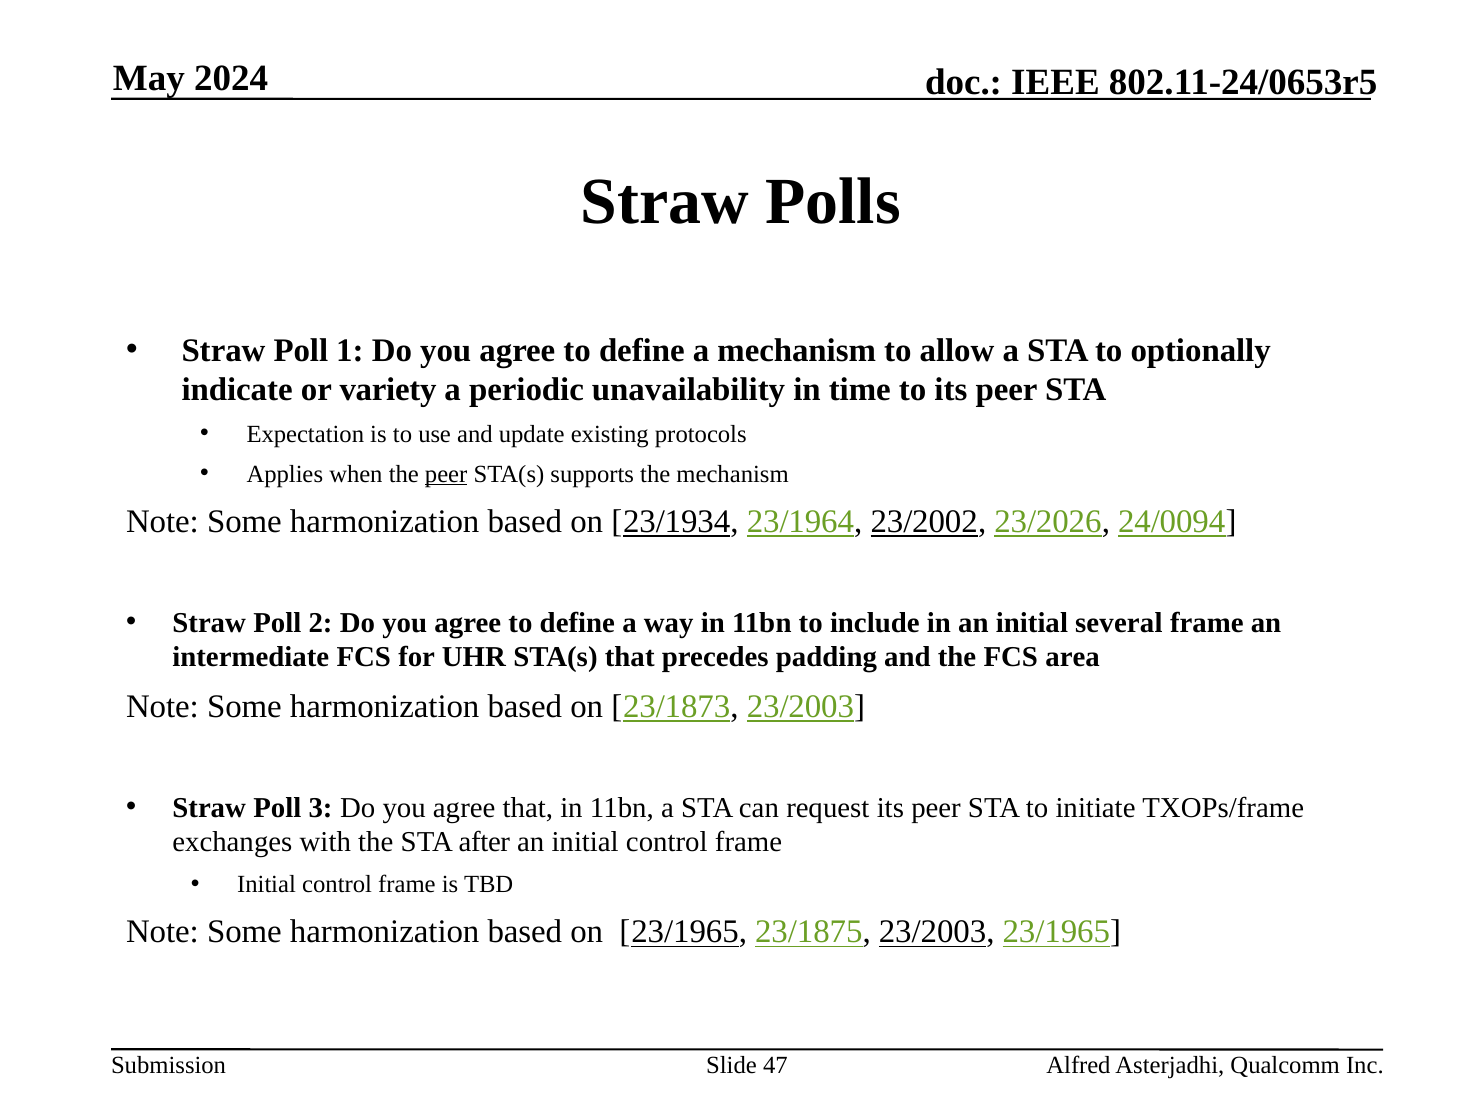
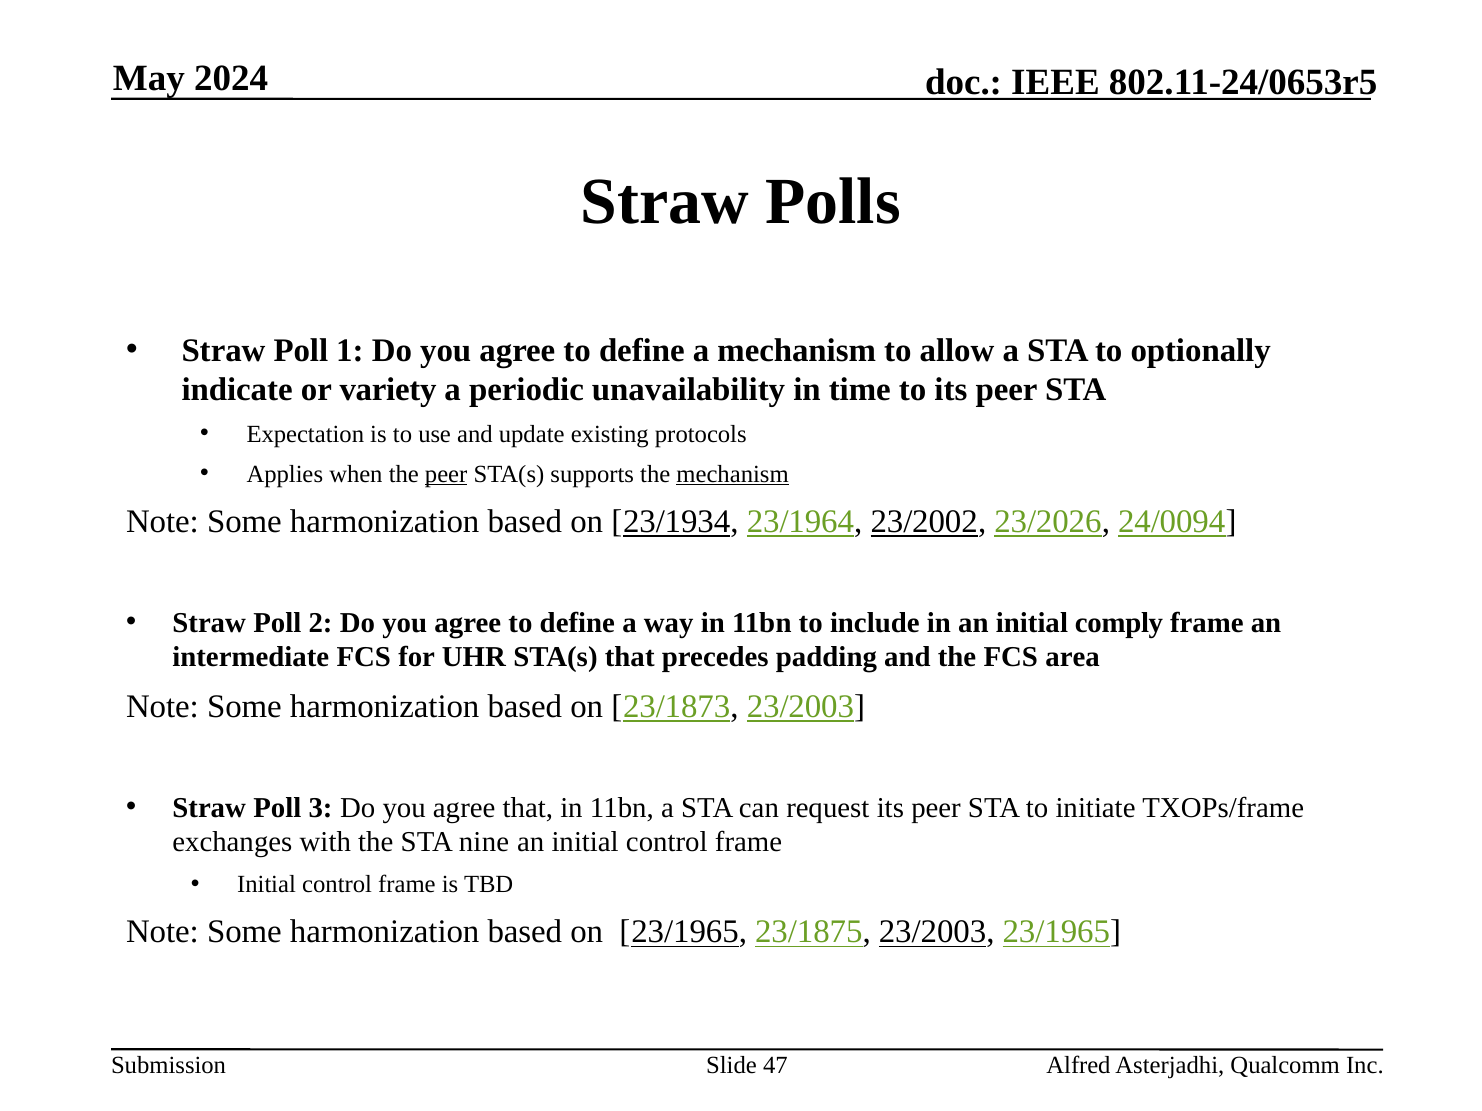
mechanism underline: none -> present (733, 474)
several: several -> comply (1119, 623)
after: after -> nine (484, 843)
